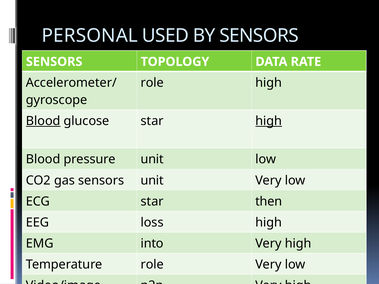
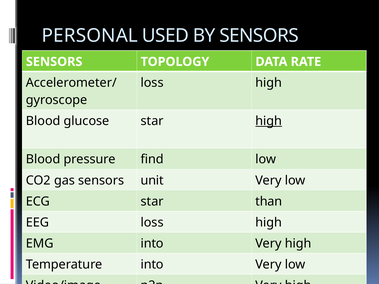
role: role -> loss (152, 83)
Blood underline: present -> none (43, 121)
pressure unit: unit -> find (152, 159)
then: then -> than (269, 202)
Temperature role: role -> into (152, 265)
